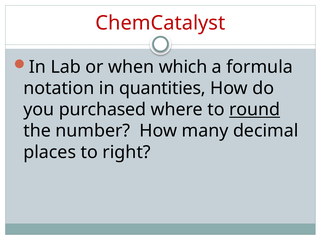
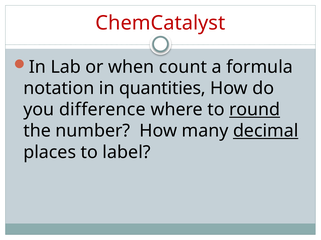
which: which -> count (183, 67)
purchased: purchased -> difference (102, 110)
decimal underline: none -> present (266, 131)
right: right -> label (127, 153)
